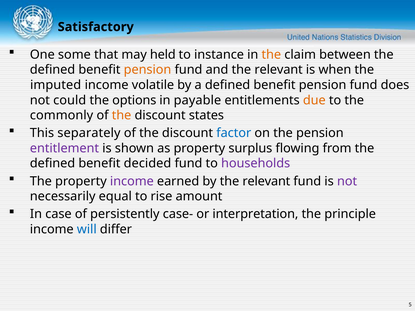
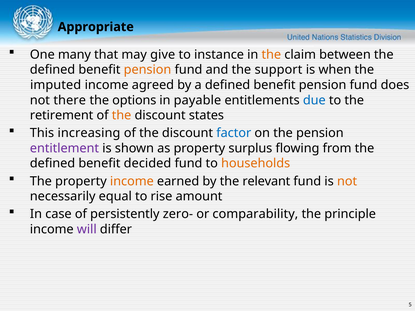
Satisfactory: Satisfactory -> Appropriate (96, 27)
some: some -> many (74, 55)
held: held -> give (163, 55)
and the relevant: relevant -> support (278, 70)
volatile: volatile -> agreed (153, 85)
could: could -> there (70, 100)
due colour: orange -> blue (314, 100)
commonly: commonly -> retirement (62, 115)
separately: separately -> increasing (89, 133)
households colour: purple -> orange (256, 164)
income colour: purple -> orange (132, 181)
not colour: purple -> orange (347, 181)
case-: case- -> zero- (178, 214)
interpretation: interpretation -> comparability (255, 214)
will colour: blue -> purple (87, 230)
